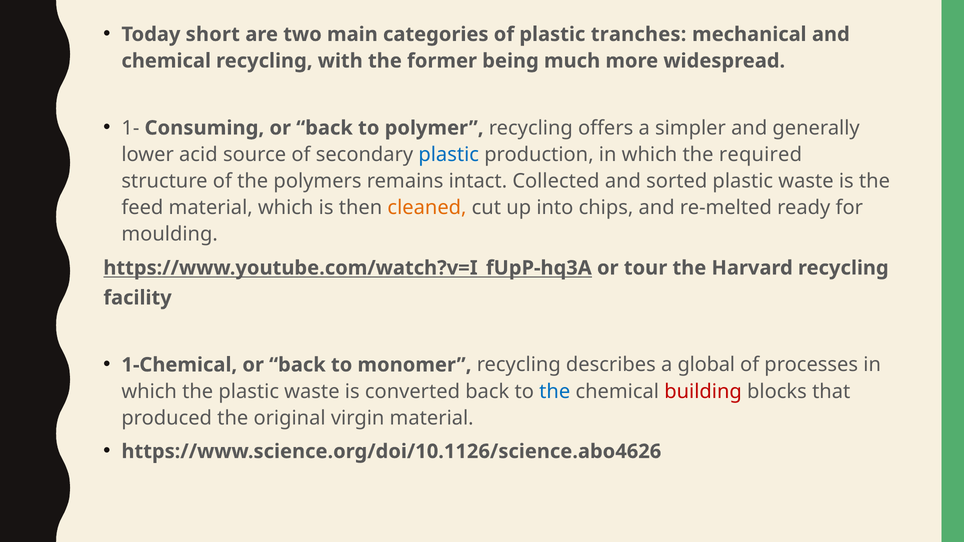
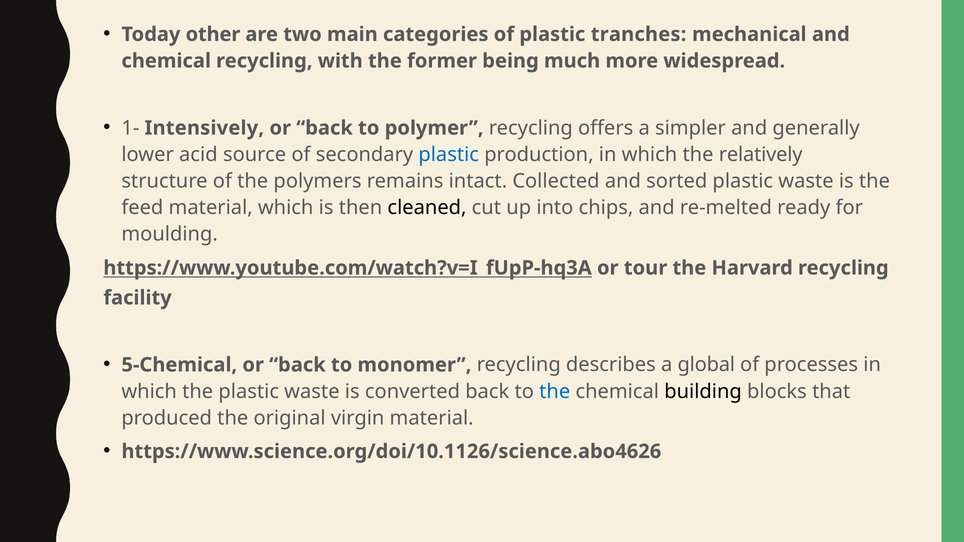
short: short -> other (213, 34)
Consuming: Consuming -> Intensively (204, 128)
required: required -> relatively (761, 155)
cleaned colour: orange -> black (427, 208)
1-Chemical: 1-Chemical -> 5-Chemical (179, 365)
building colour: red -> black (703, 392)
